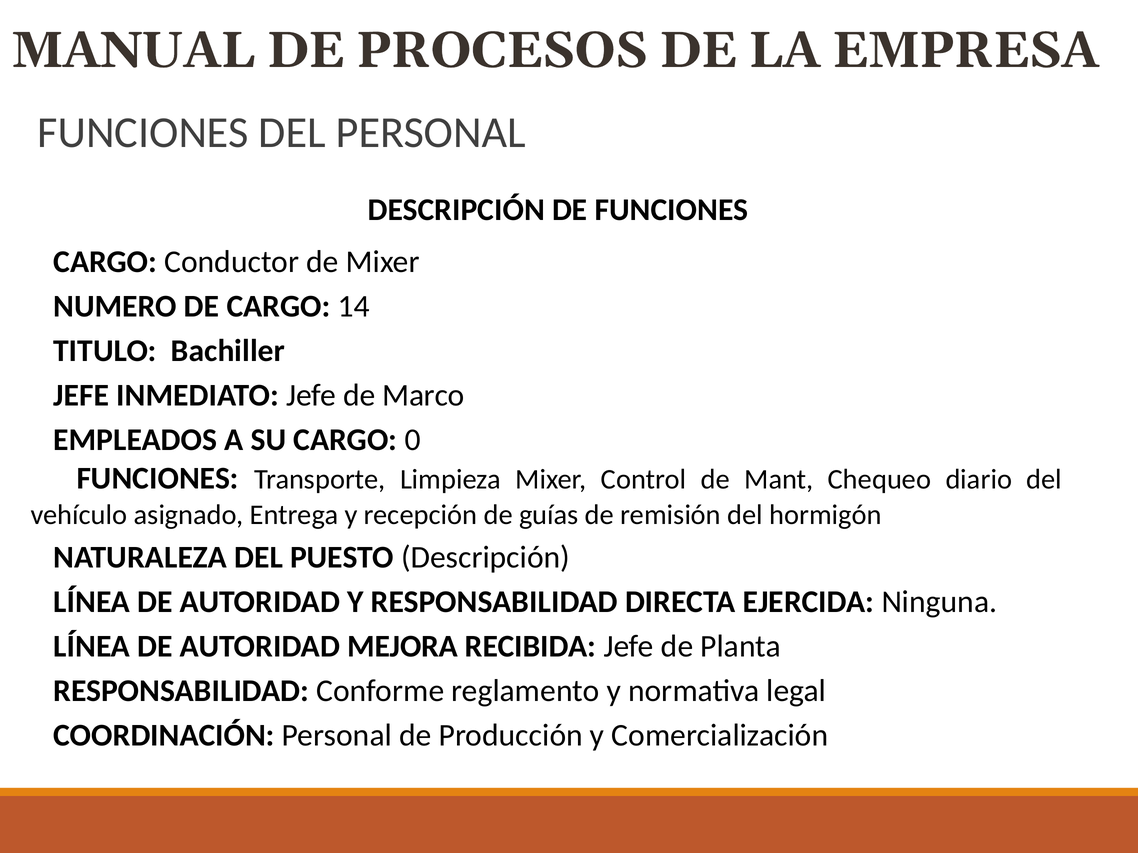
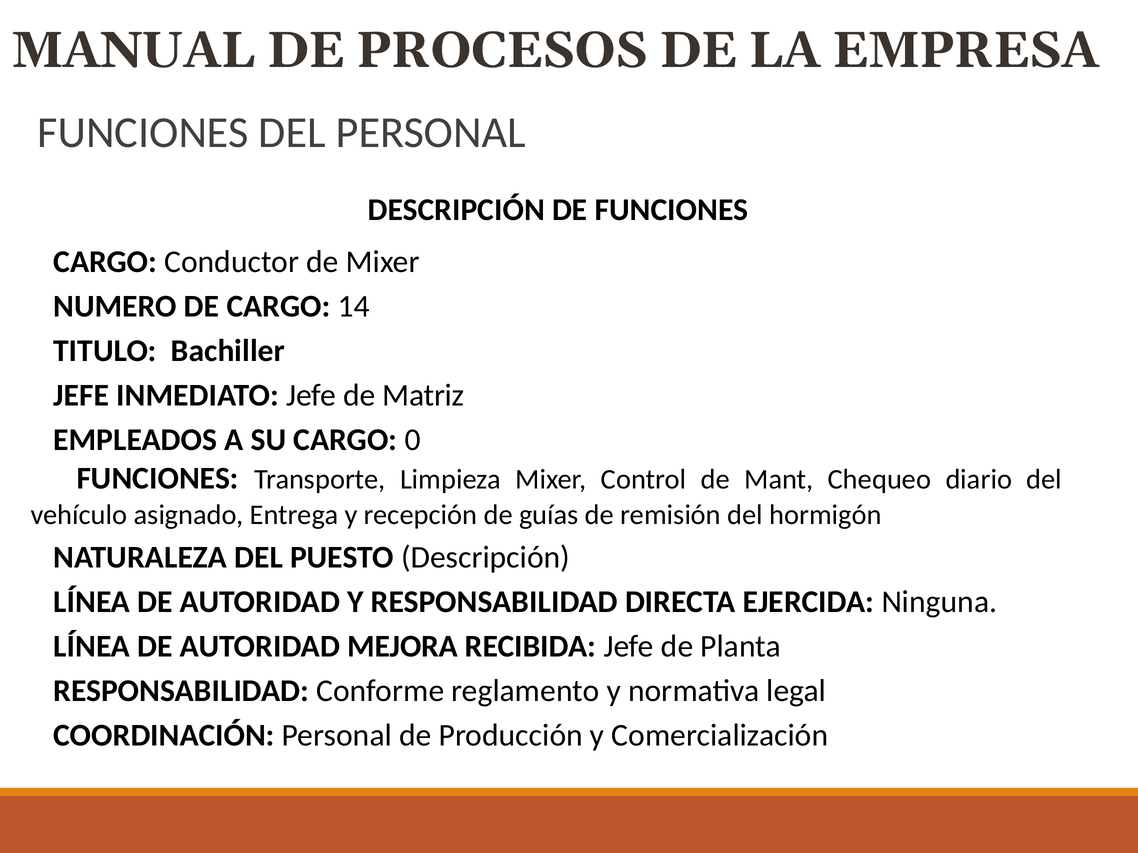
Marco: Marco -> Matriz (423, 395)
